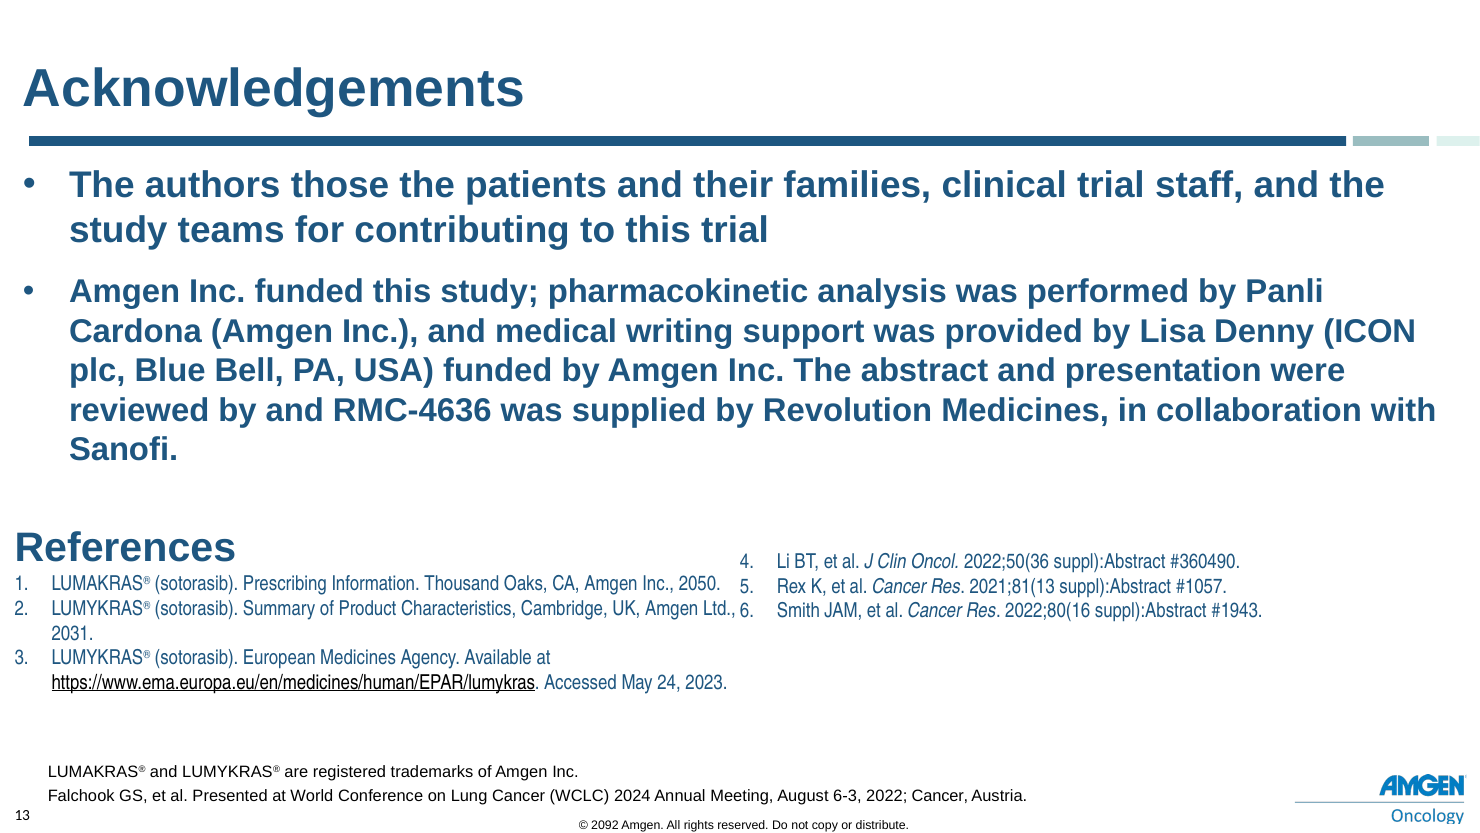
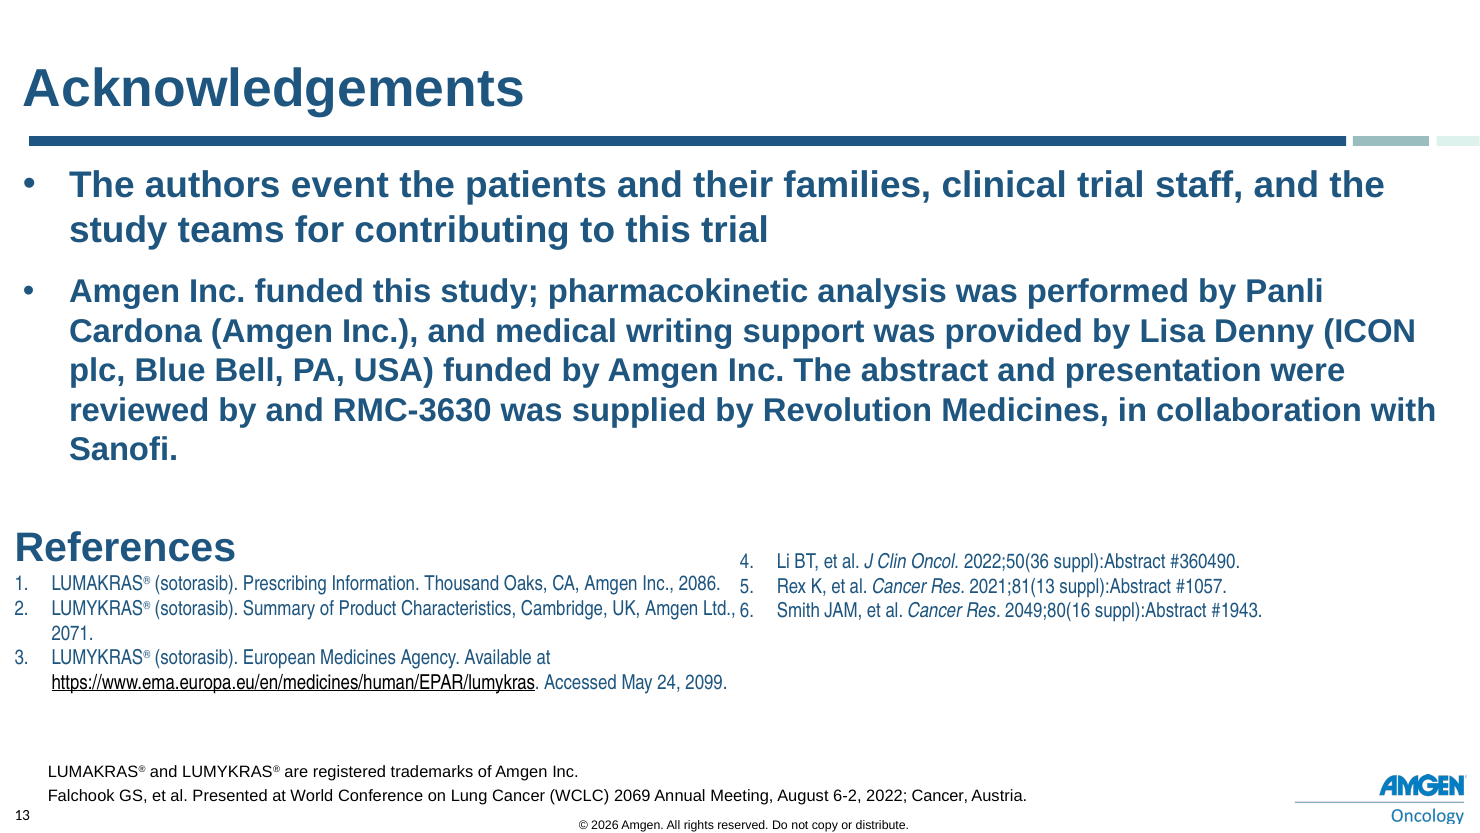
those: those -> event (340, 185)
RMC-4636: RMC-4636 -> RMC-3630 (412, 410)
2050: 2050 -> 2086 (700, 583)
2022;80(16: 2022;80(16 -> 2049;80(16 (1048, 611)
2031: 2031 -> 2071 (73, 633)
2023: 2023 -> 2099 (706, 682)
2024: 2024 -> 2069 (632, 796)
6-3: 6-3 -> 6-2 (847, 796)
2092: 2092 -> 2026 (605, 825)
